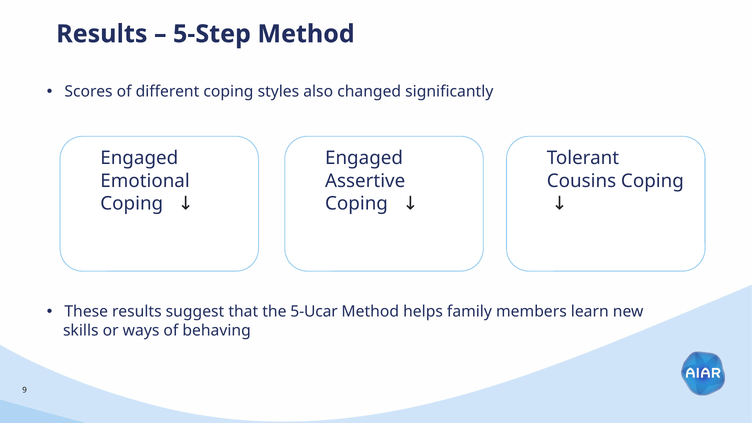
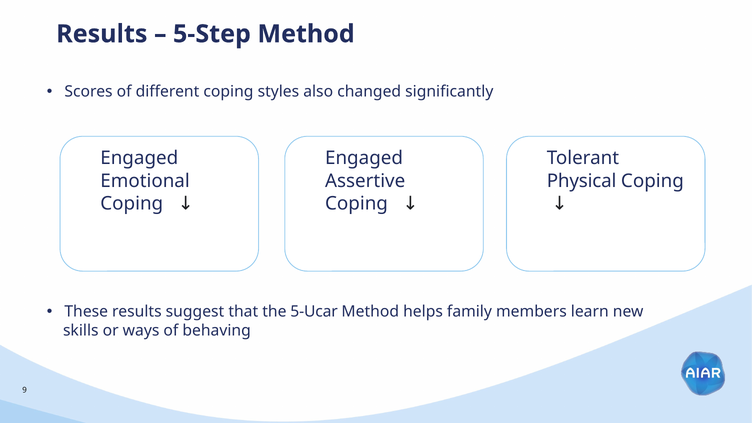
Cousins: Cousins -> Physical (582, 181)
